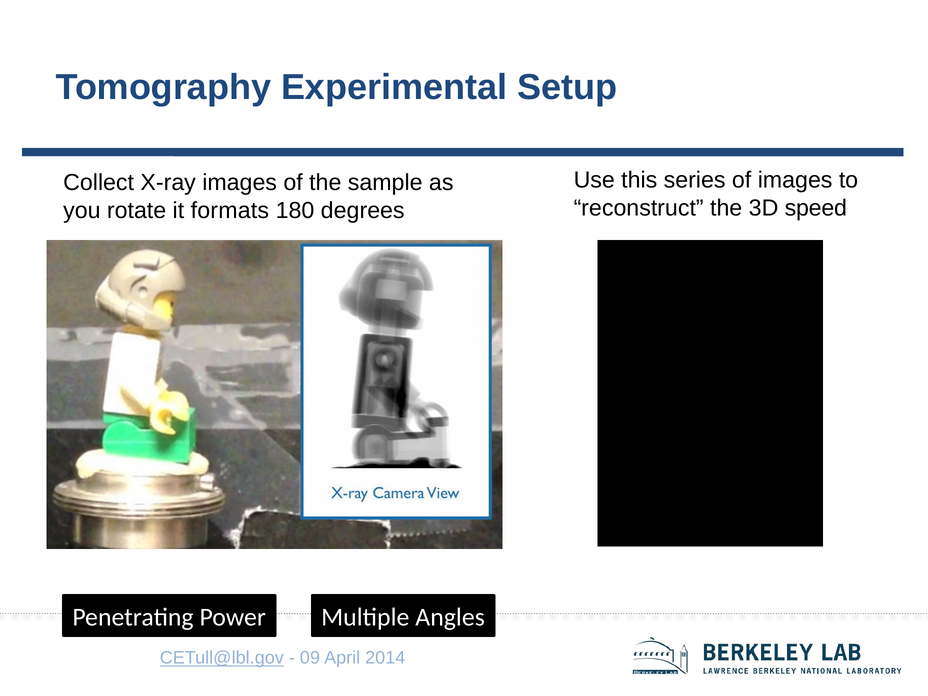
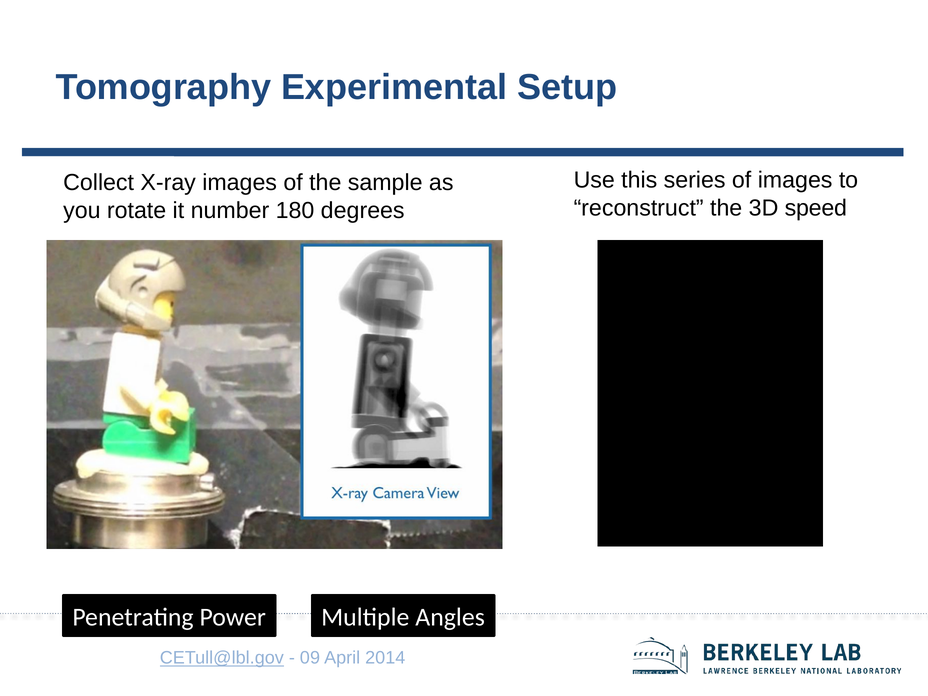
formats: formats -> number (230, 211)
